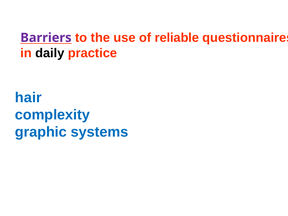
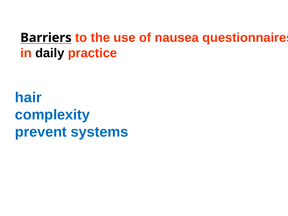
Barriers colour: purple -> black (46, 38)
reliable: reliable -> nausea (177, 38)
graphic: graphic -> prevent (41, 132)
